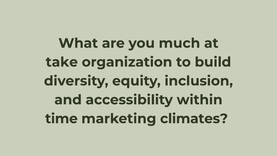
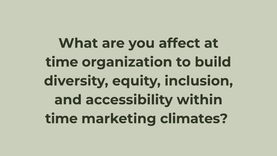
much: much -> affect (179, 43)
take: take -> time (62, 62)
